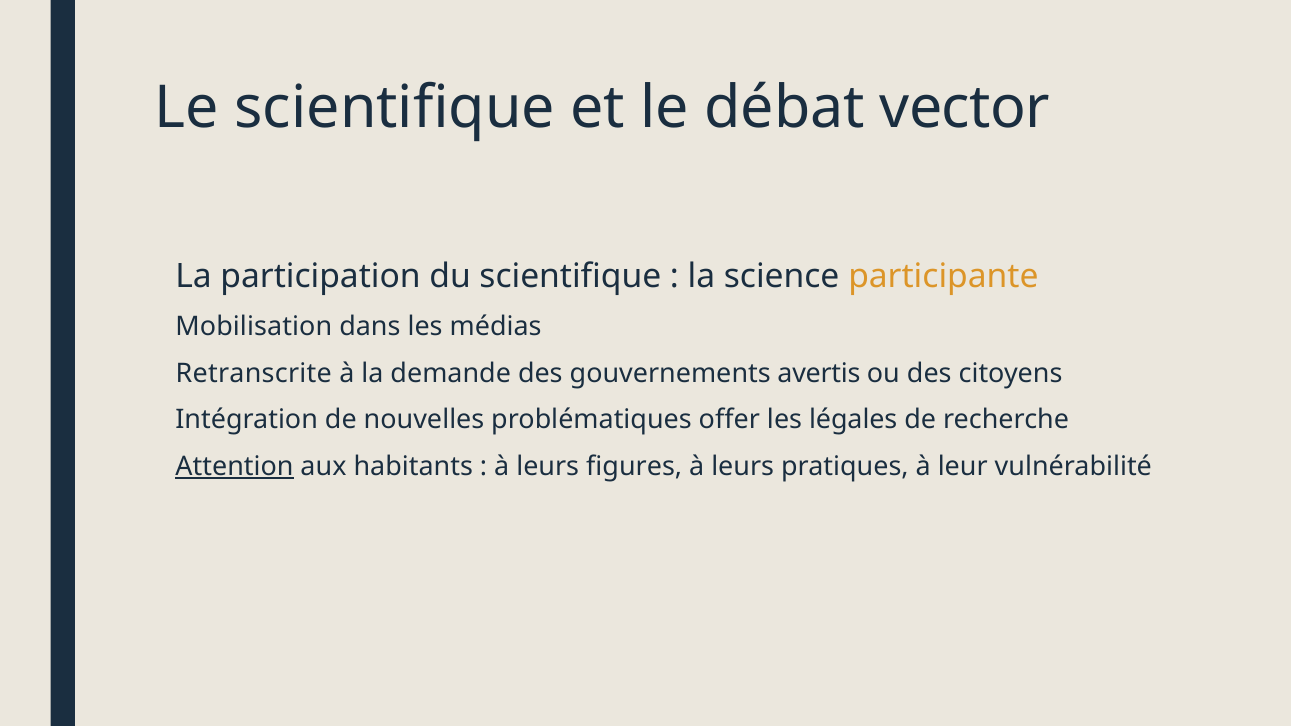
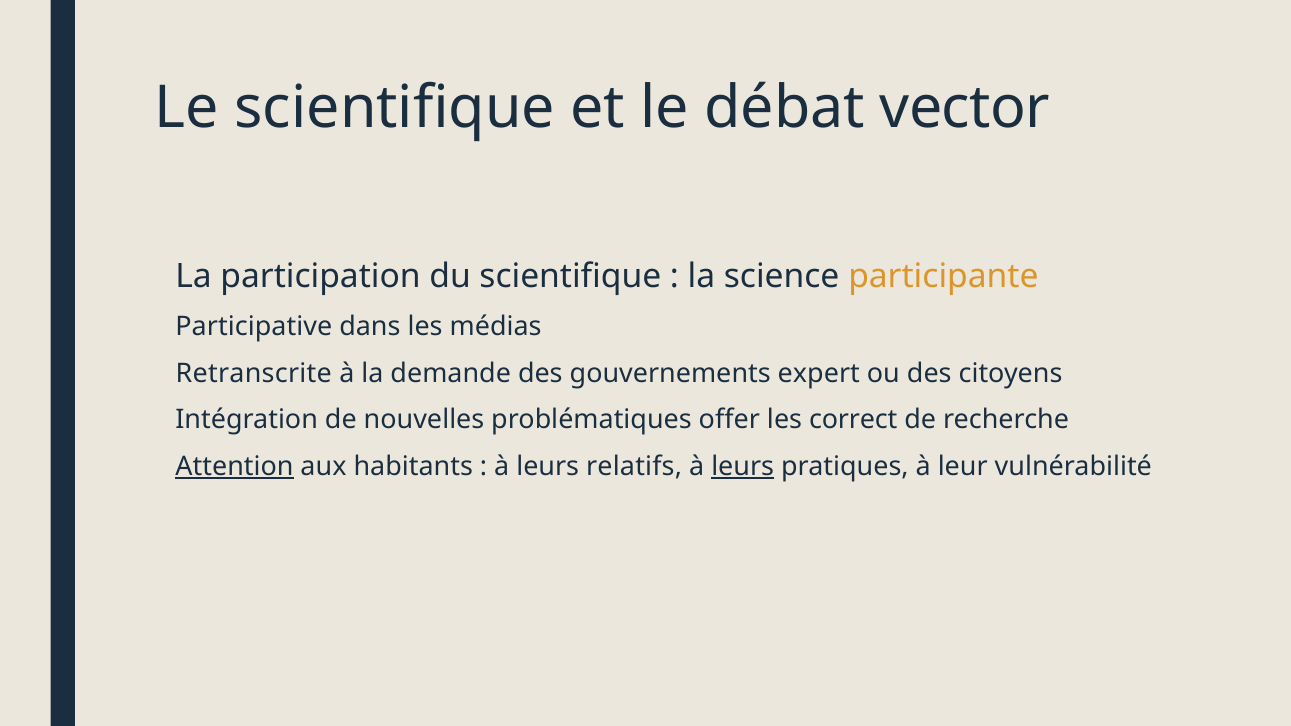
Mobilisation: Mobilisation -> Participative (254, 327)
avertis: avertis -> expert (819, 373)
légales: légales -> correct (853, 420)
figures: figures -> relatifs (634, 466)
leurs underline: none -> present (743, 466)
